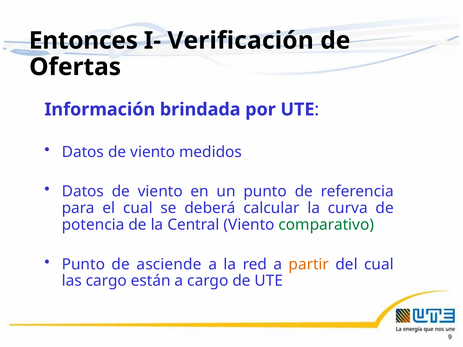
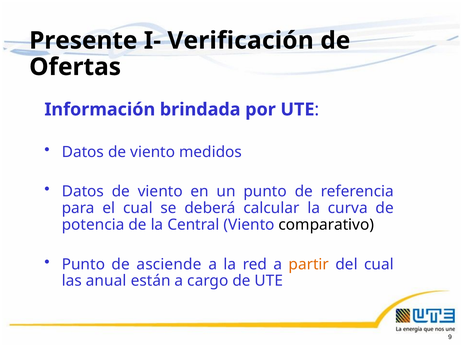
Entonces: Entonces -> Presente (83, 41)
comparativo colour: green -> black (326, 225)
las cargo: cargo -> anual (106, 281)
